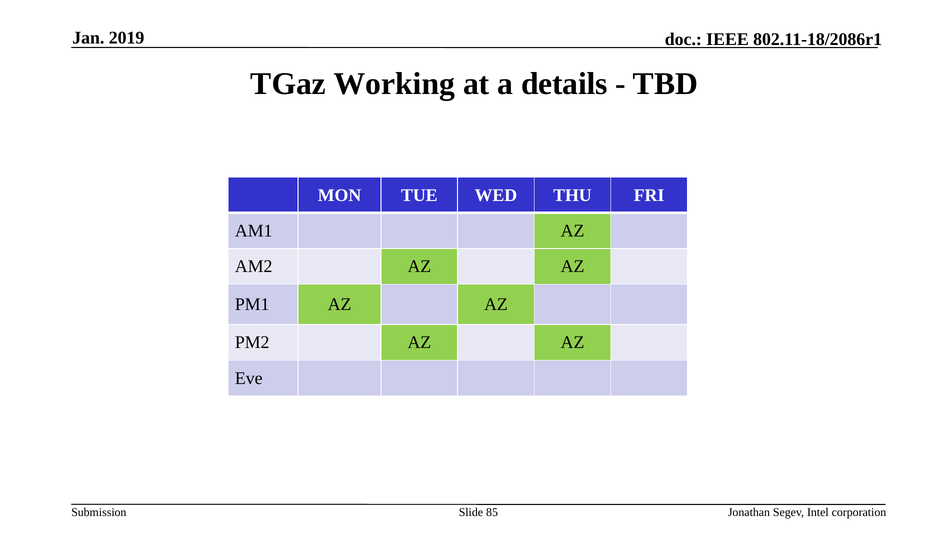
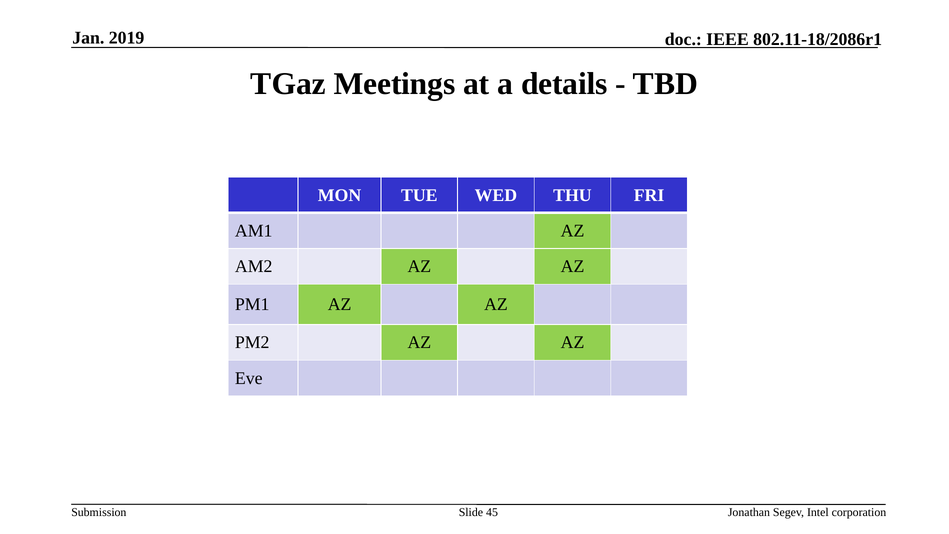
Working: Working -> Meetings (395, 84)
85: 85 -> 45 (492, 512)
